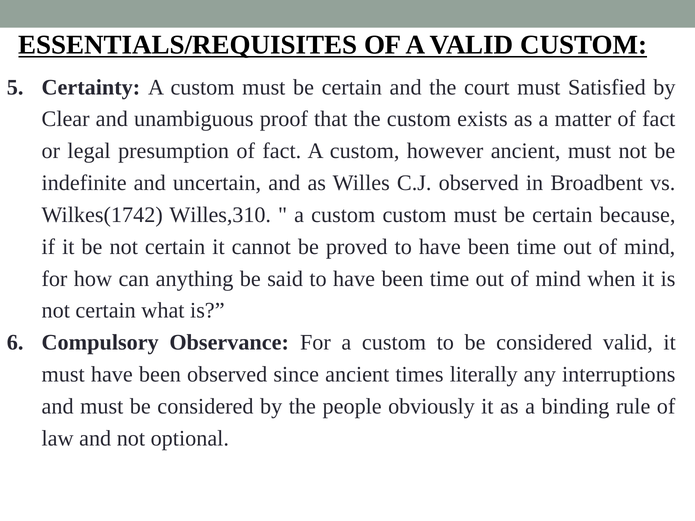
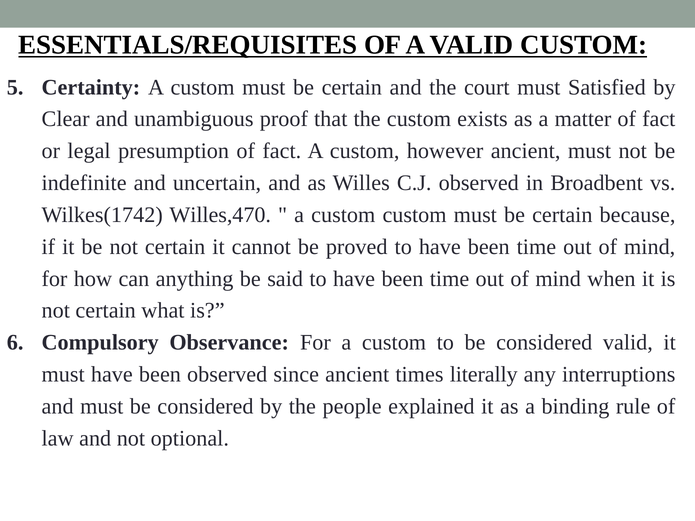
Willes,310: Willes,310 -> Willes,470 (220, 215)
obviously: obviously -> explained (431, 407)
